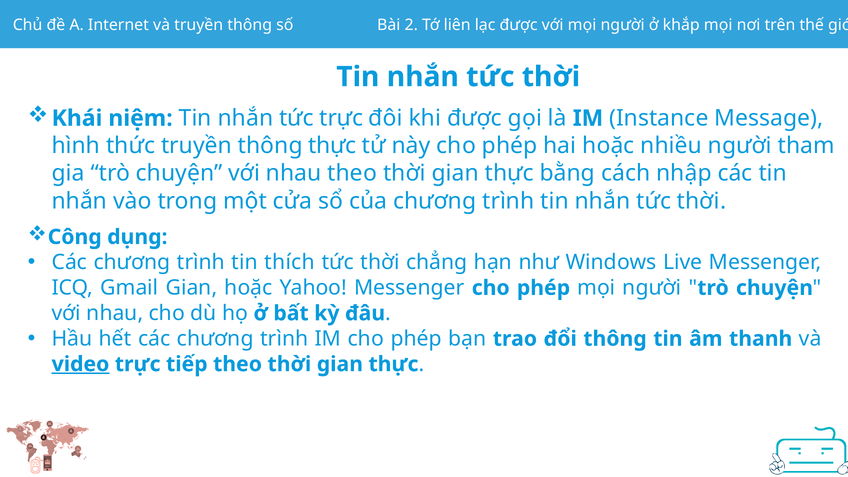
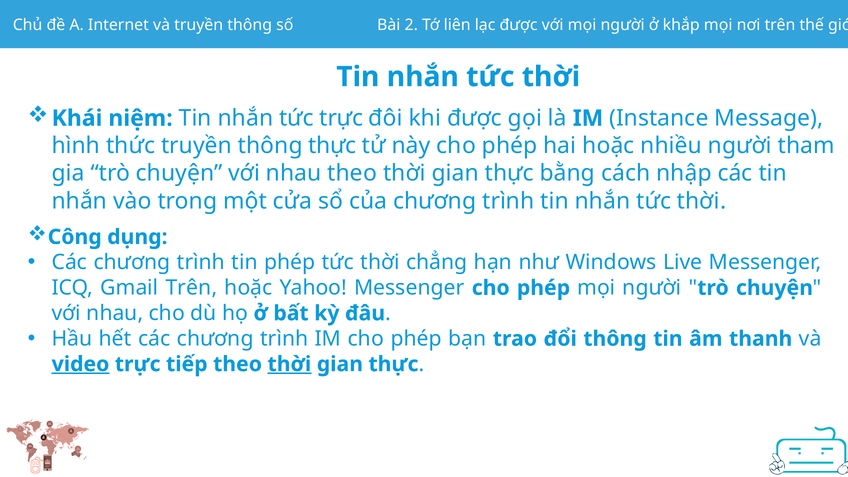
tin thích: thích -> phép (290, 262)
Gmail Gian: Gian -> Trên (191, 288)
thời underline: none -> present (289, 364)
